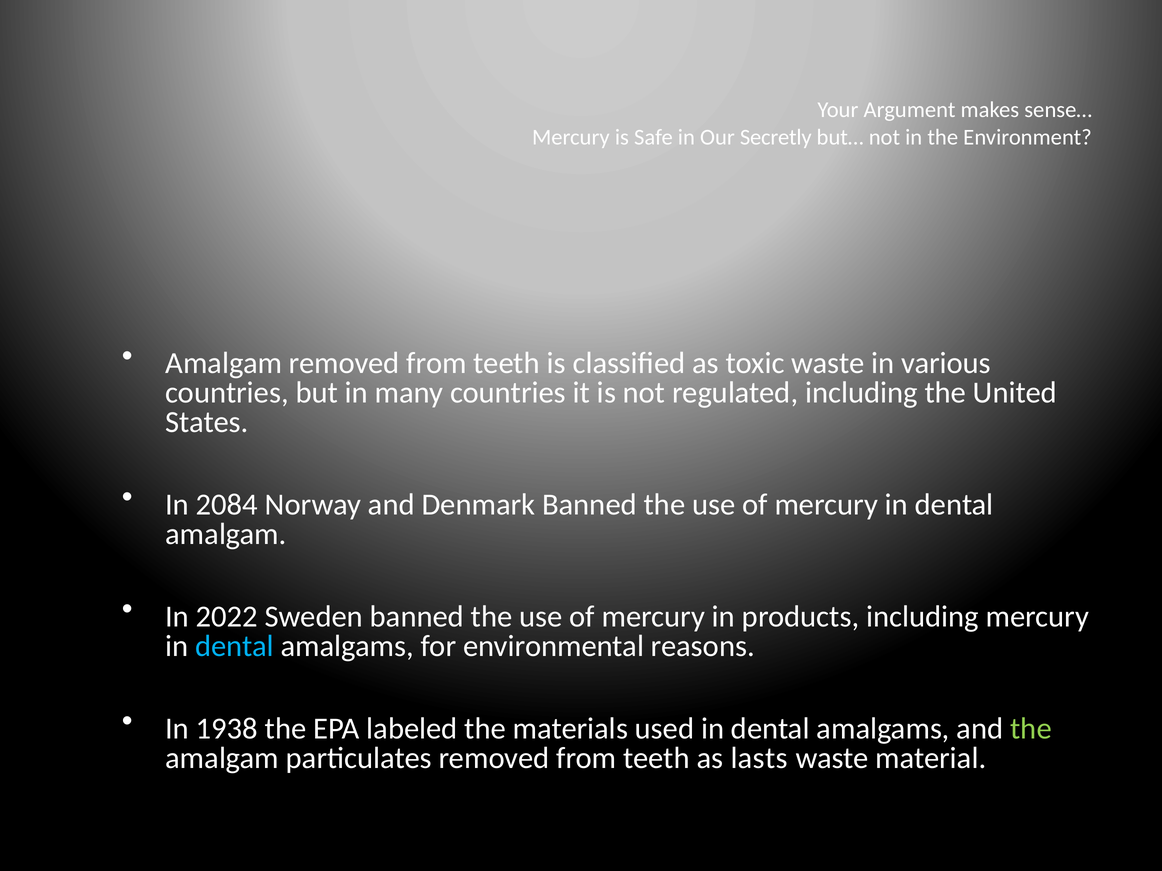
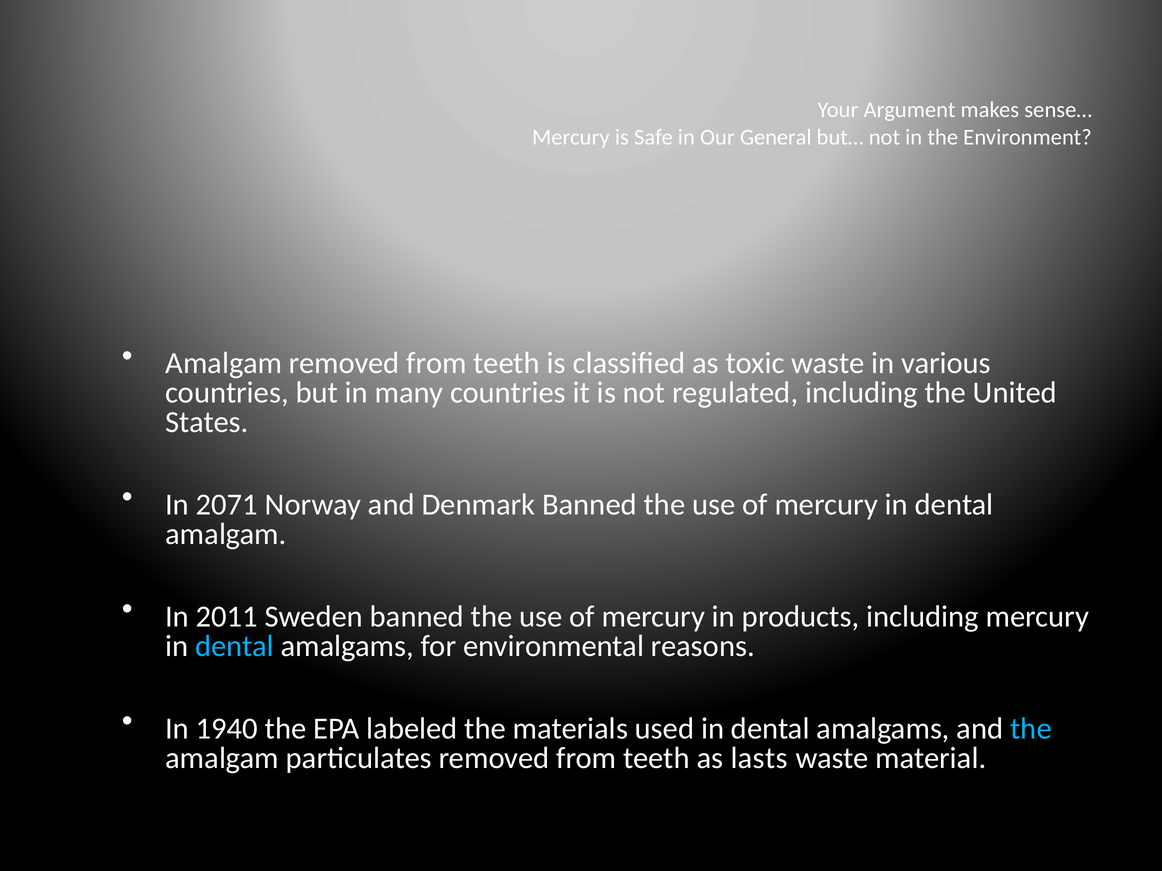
Secretly: Secretly -> General (776, 137)
2084: 2084 -> 2071 (227, 505)
2022: 2022 -> 2011 (227, 617)
1938: 1938 -> 1940 (227, 729)
the colour: light green -> light blue (1031, 729)
